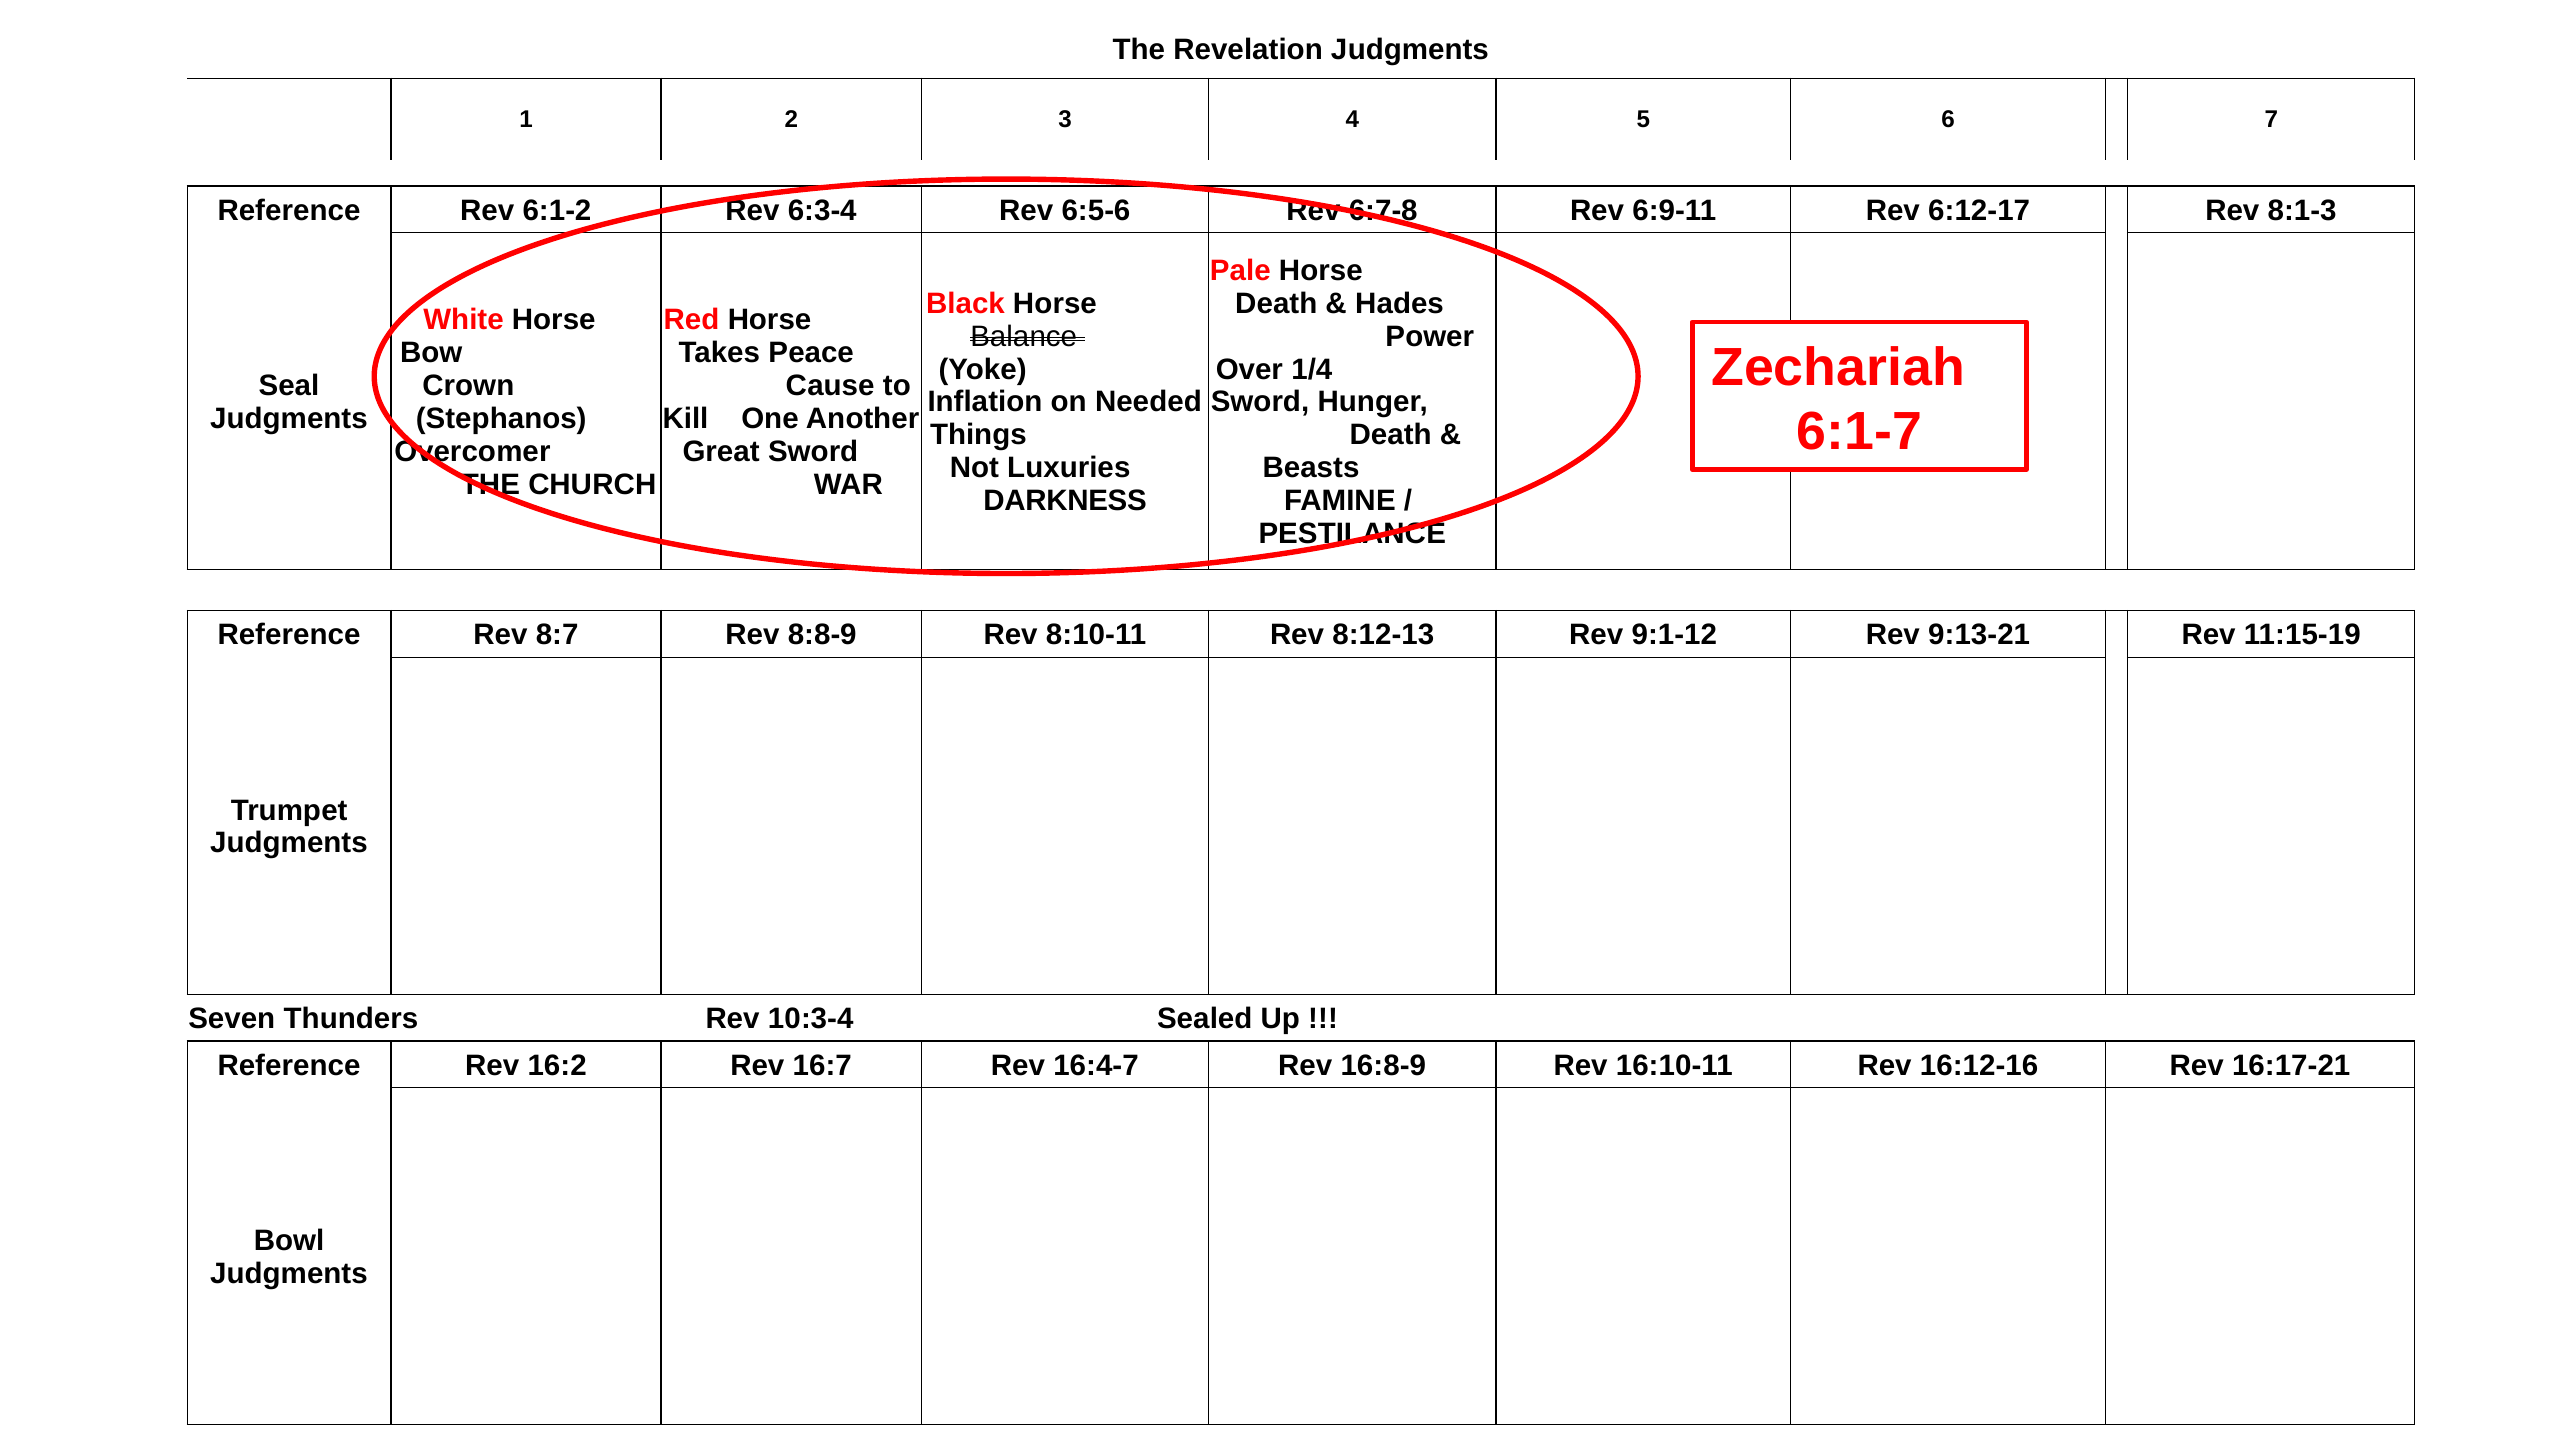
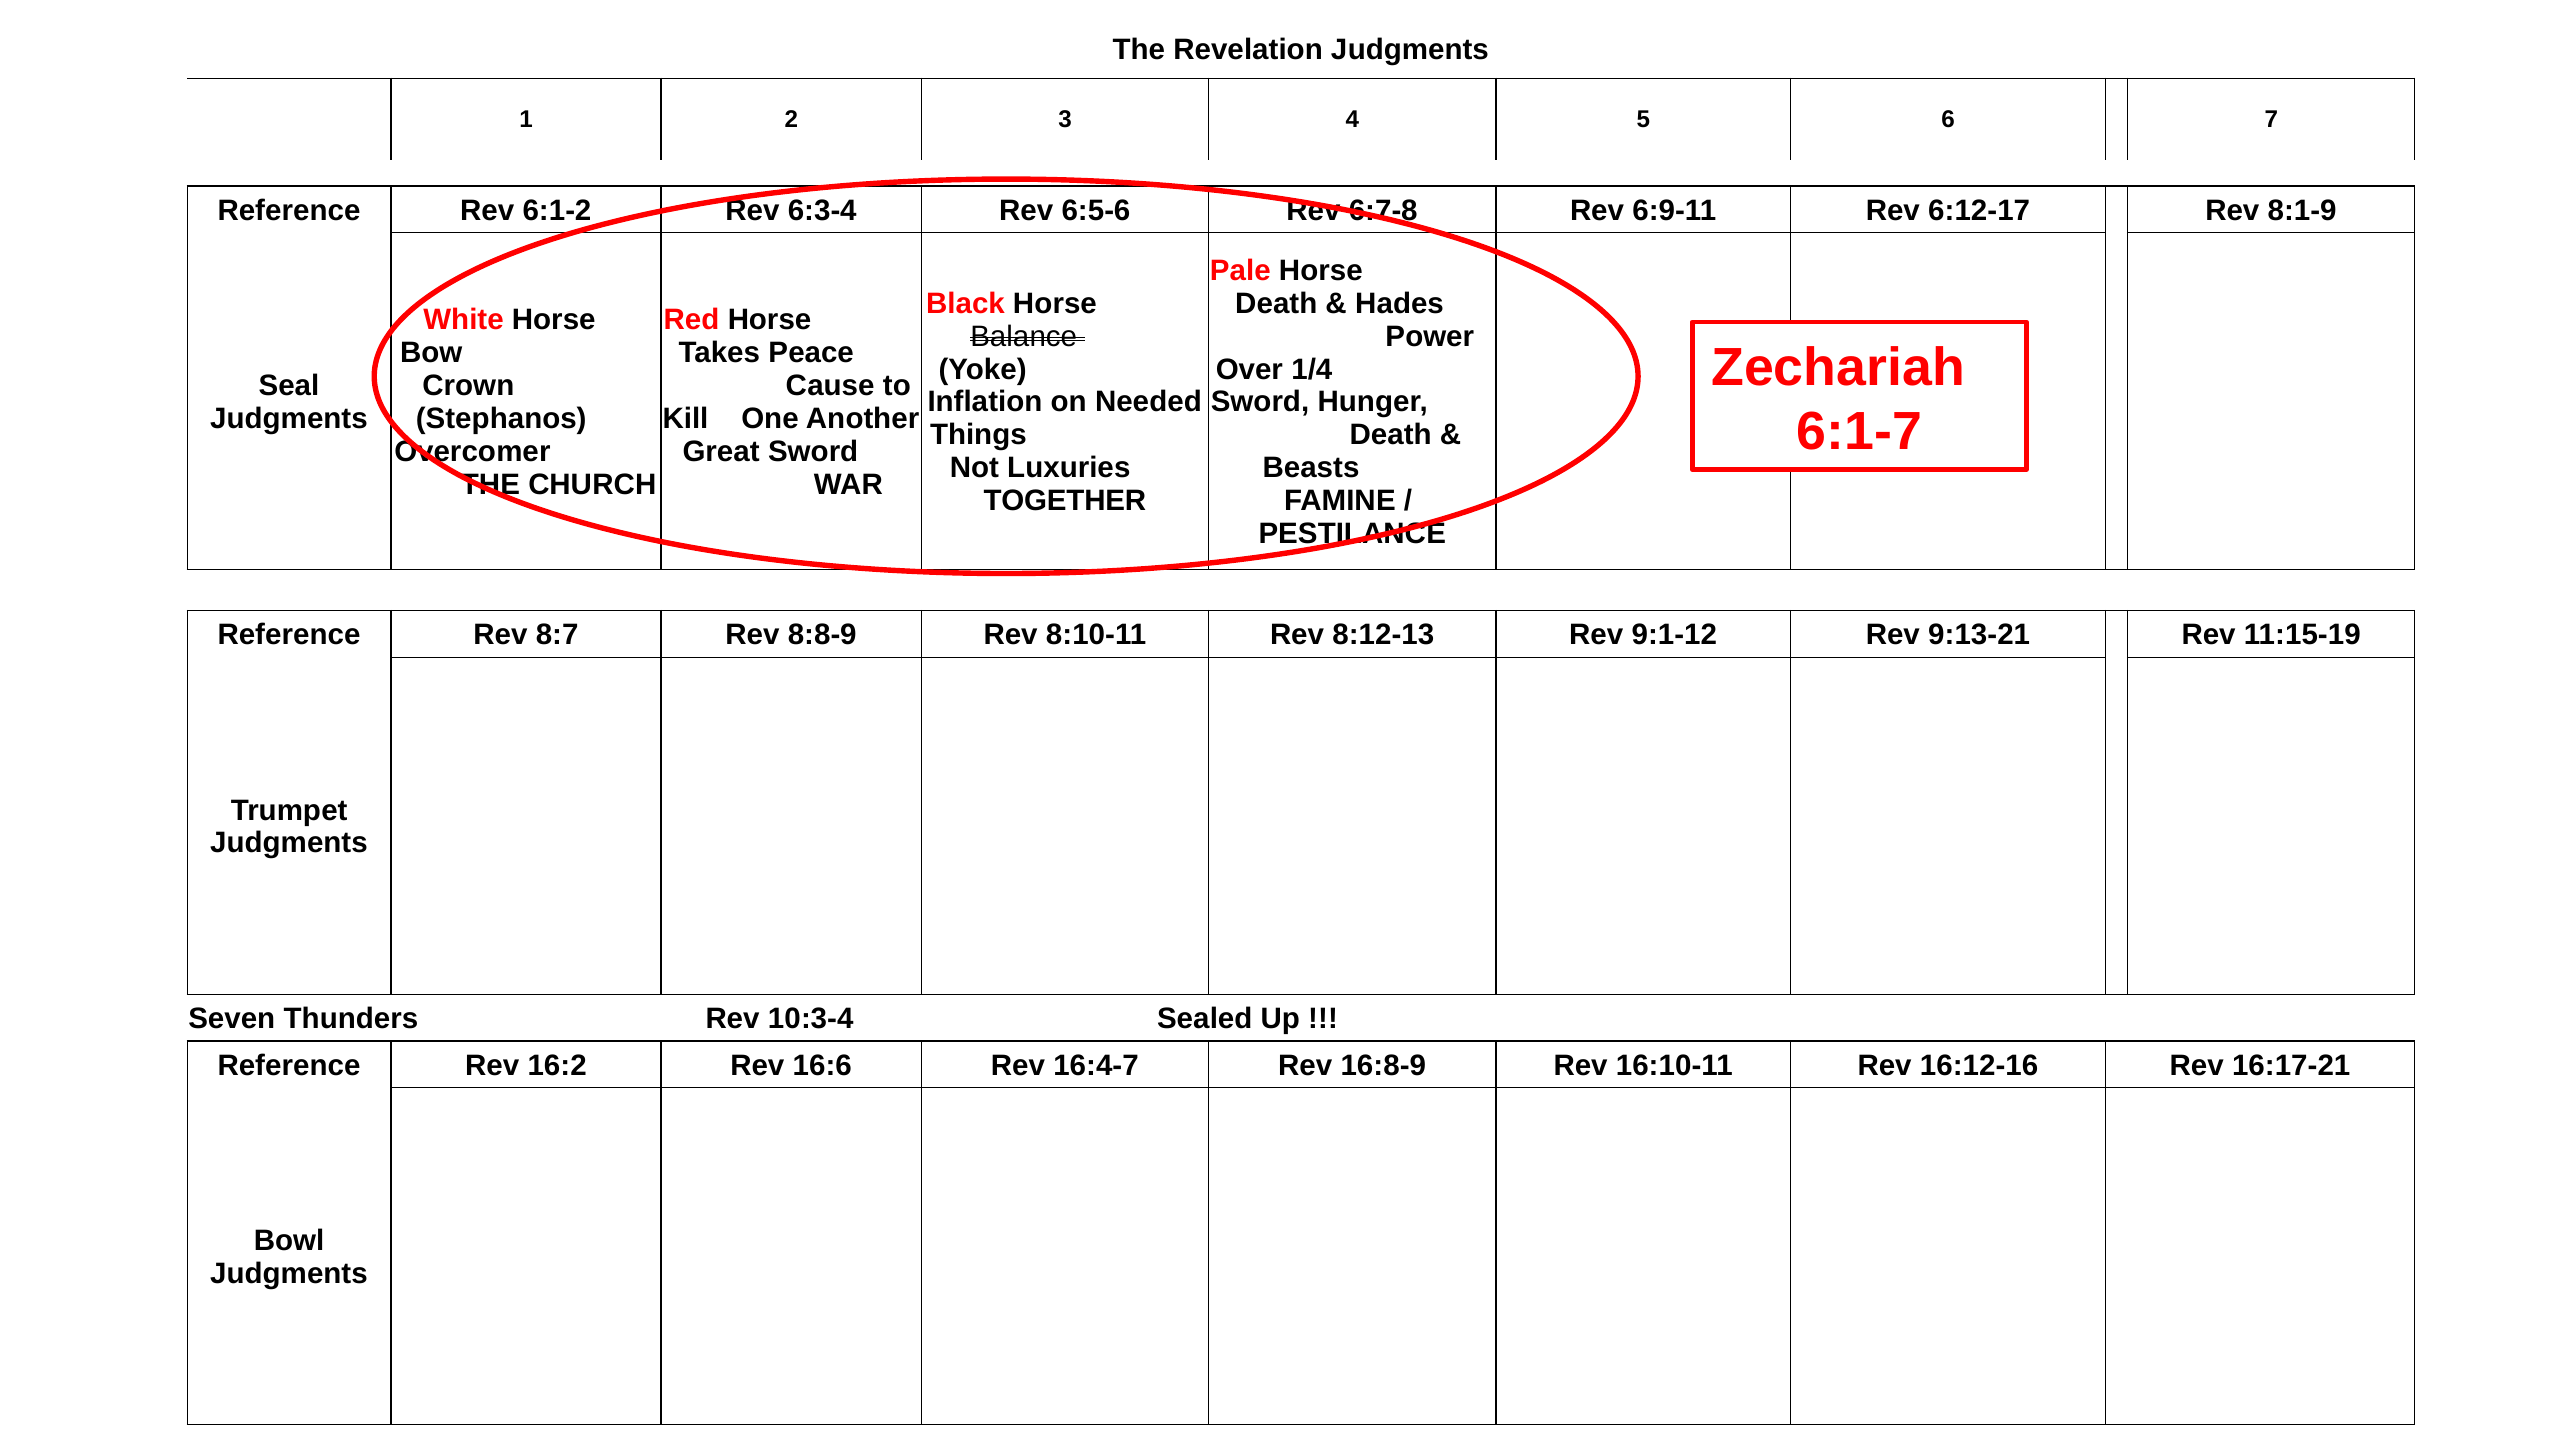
8:1-3: 8:1-3 -> 8:1-9 (2302, 210)
DARKNESS: DARKNESS -> TOGETHER (1065, 501)
16:7: 16:7 -> 16:6 (822, 1065)
